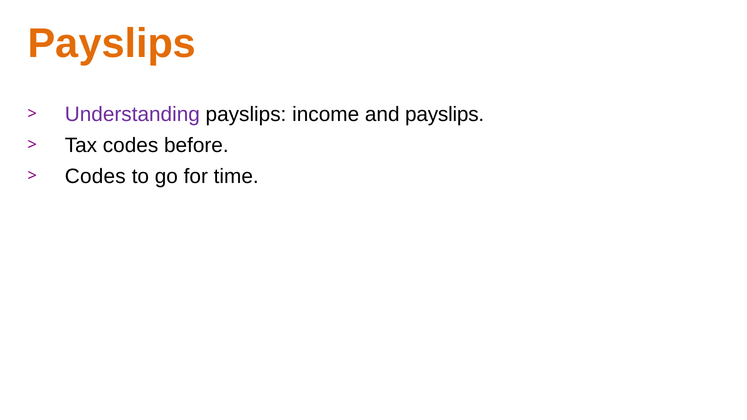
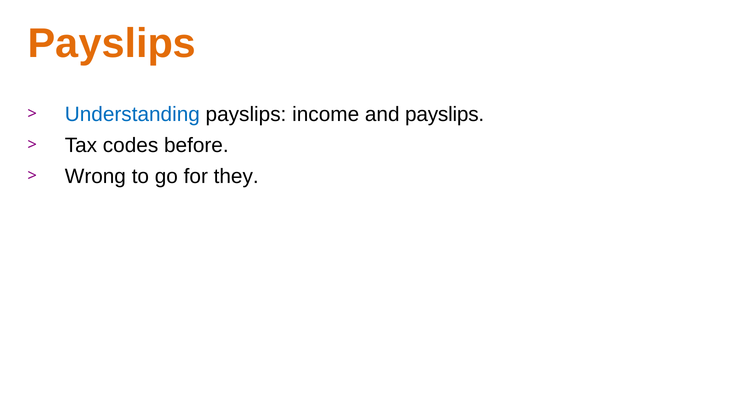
Understanding colour: purple -> blue (132, 114)
Codes: Codes -> Wrong (95, 177)
time: time -> they (236, 177)
